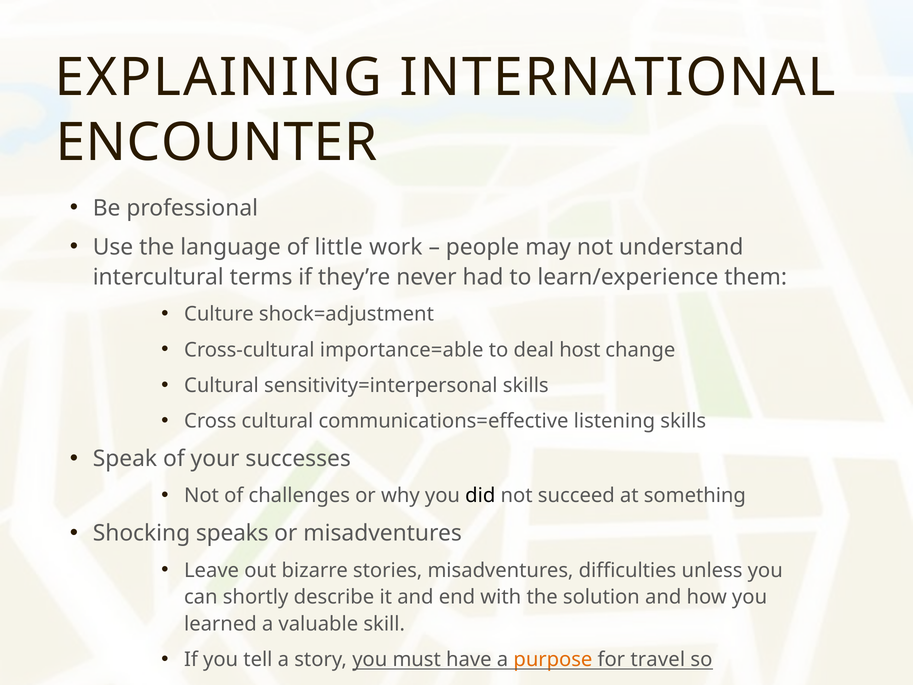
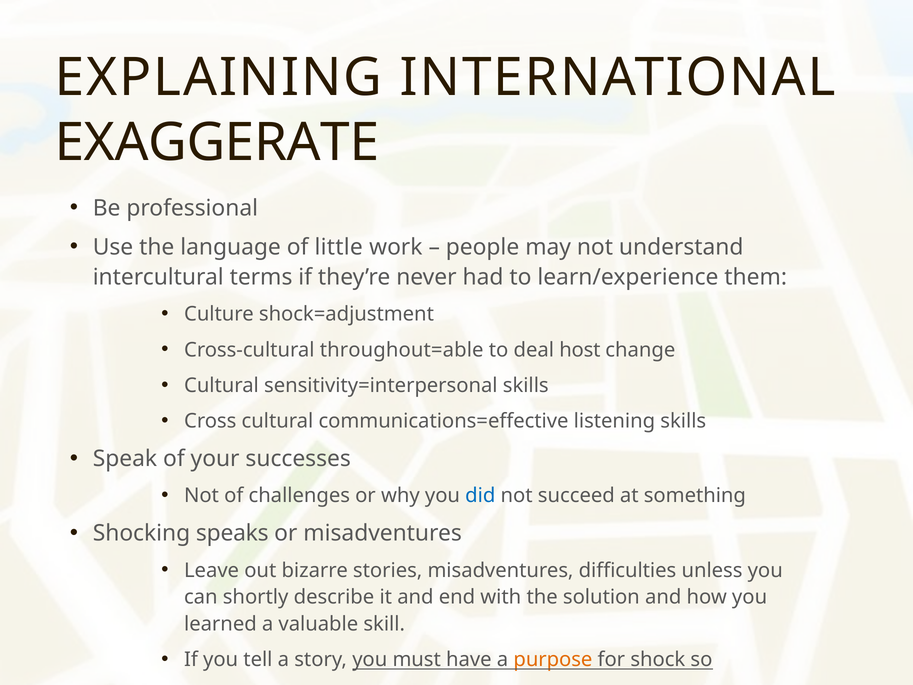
ENCOUNTER: ENCOUNTER -> EXAGGERATE (217, 143)
importance=able: importance=able -> throughout=able (402, 350)
did colour: black -> blue (480, 496)
travel: travel -> shock (658, 659)
